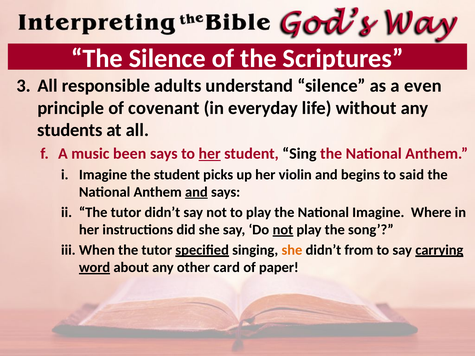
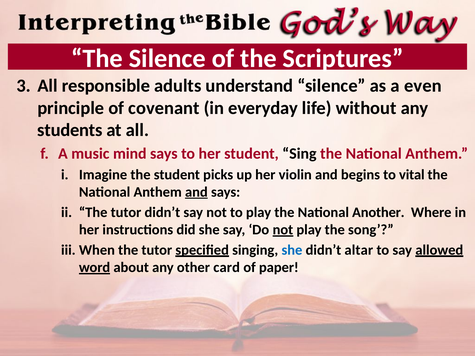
been: been -> mind (130, 154)
her underline: present -> none (210, 154)
said: said -> vital (412, 175)
National Imagine: Imagine -> Another (378, 212)
she colour: orange -> blue (292, 250)
from: from -> altar (359, 250)
carrying: carrying -> allowed (439, 250)
